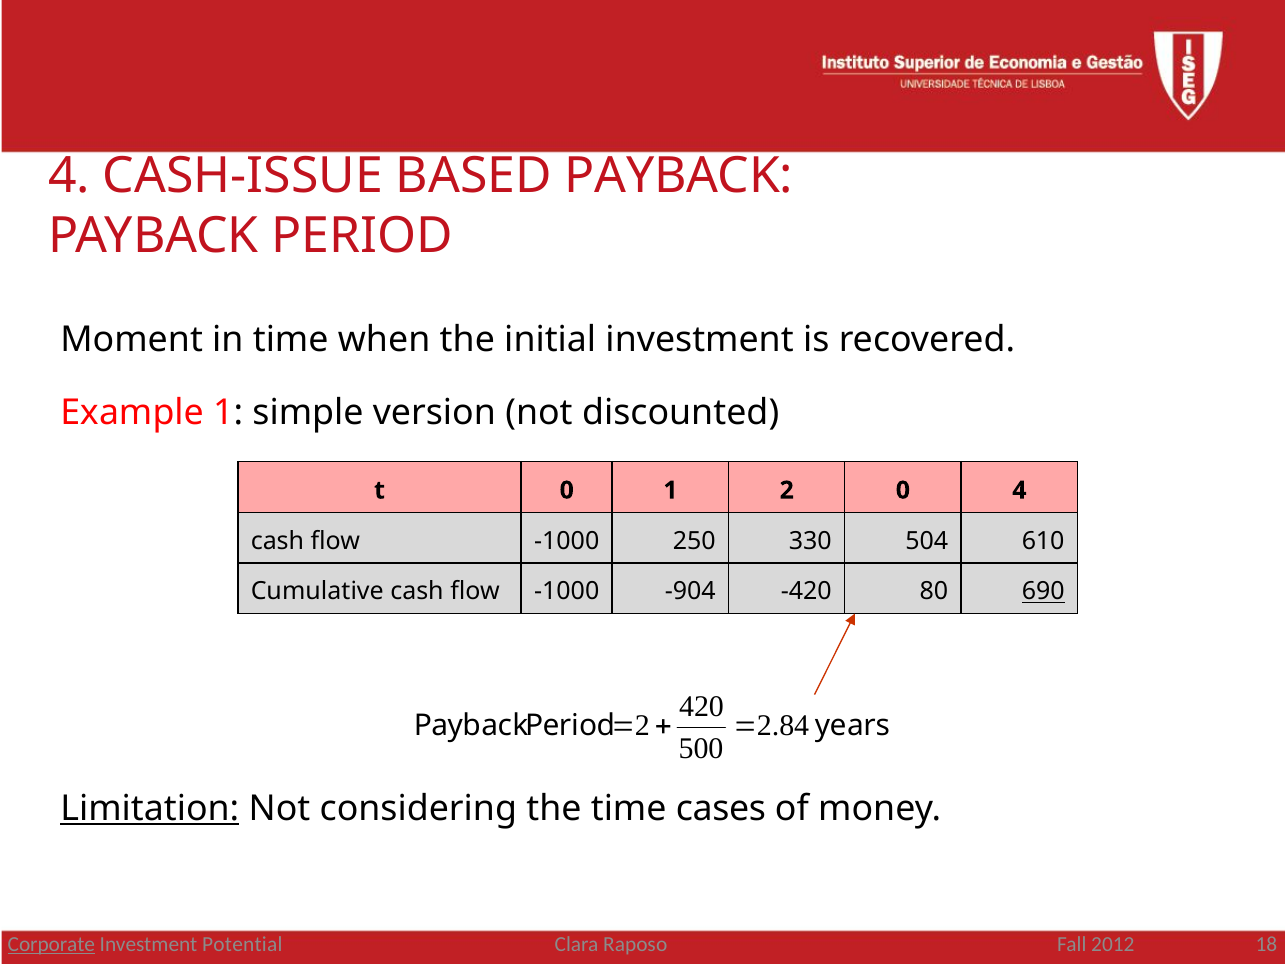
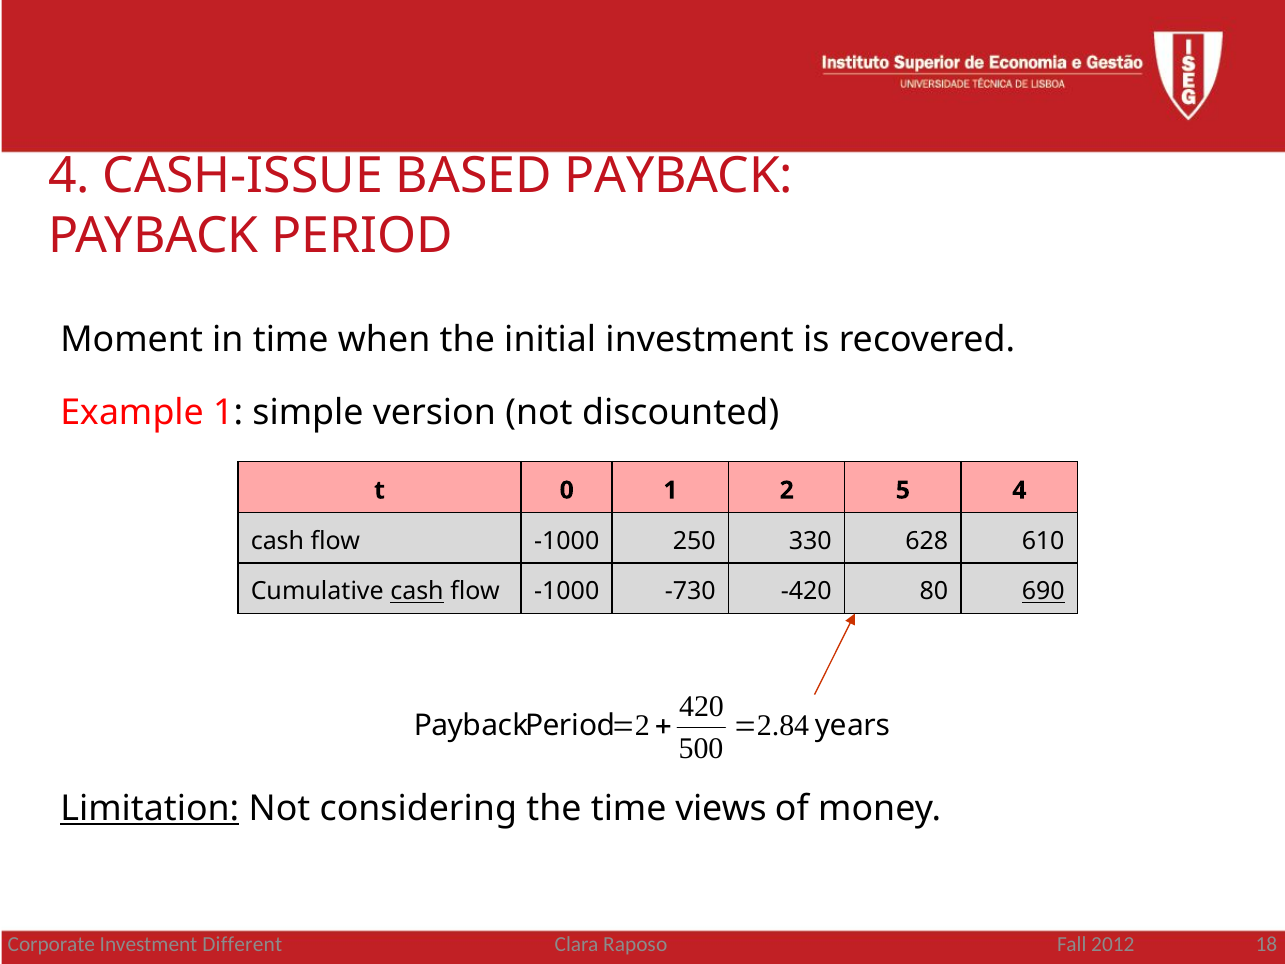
2 0: 0 -> 5 (903, 490)
504: 504 -> 628 (927, 541)
cash underline: none -> present (417, 591)
-904: -904 -> -730 (690, 591)
cases: cases -> views (721, 808)
Corporate underline: present -> none (51, 944)
Potential: Potential -> Different (242, 944)
